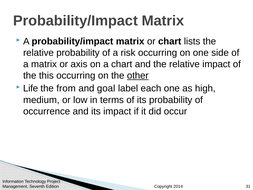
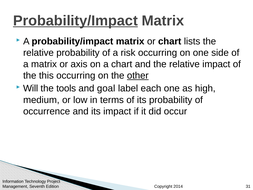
Probability/Impact underline: none -> present (75, 21)
Life: Life -> Will (31, 88)
from: from -> tools (66, 88)
